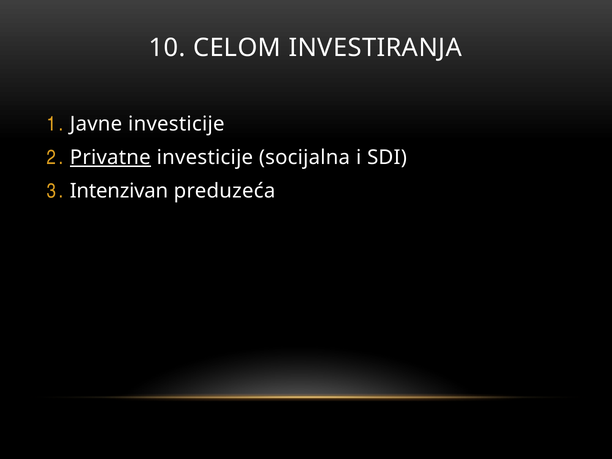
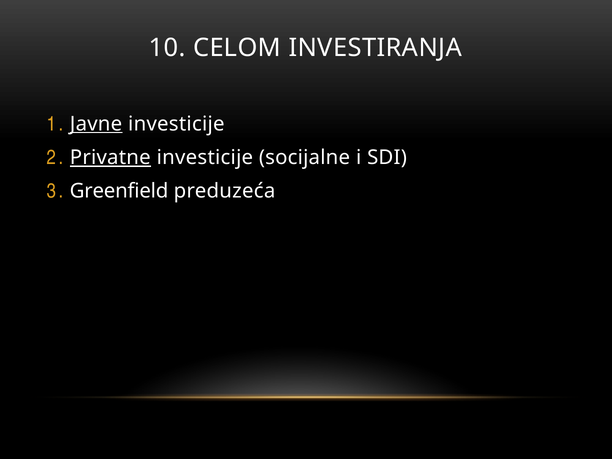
Javne underline: none -> present (96, 124)
socijalna: socijalna -> socijalne (304, 157)
Intenzivan: Intenzivan -> Greenfield (119, 191)
